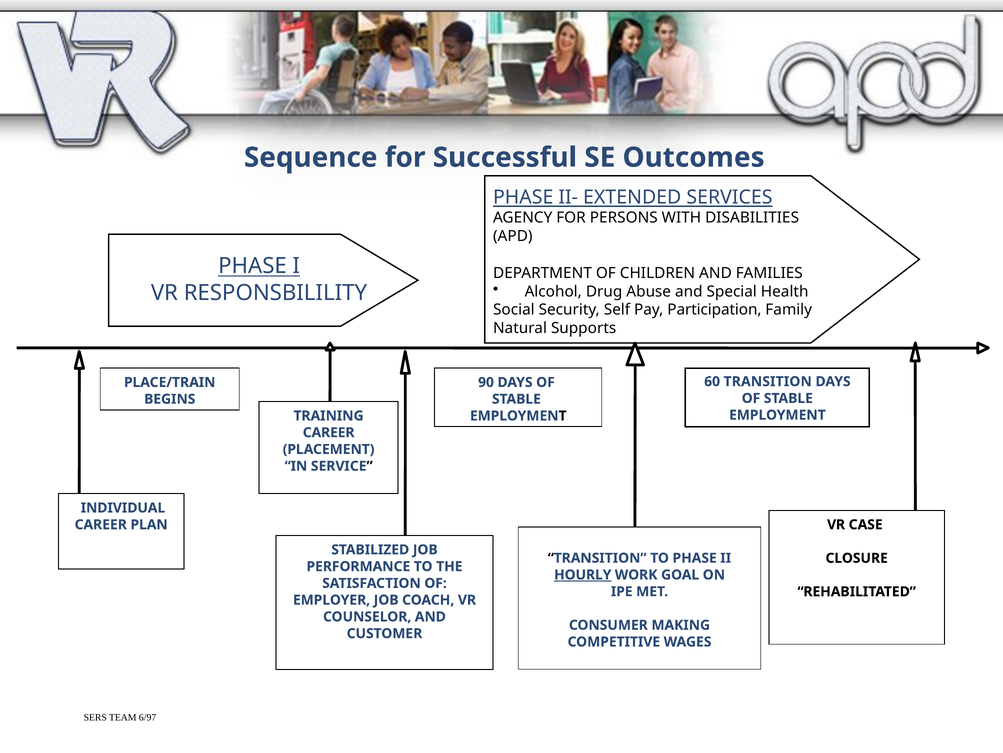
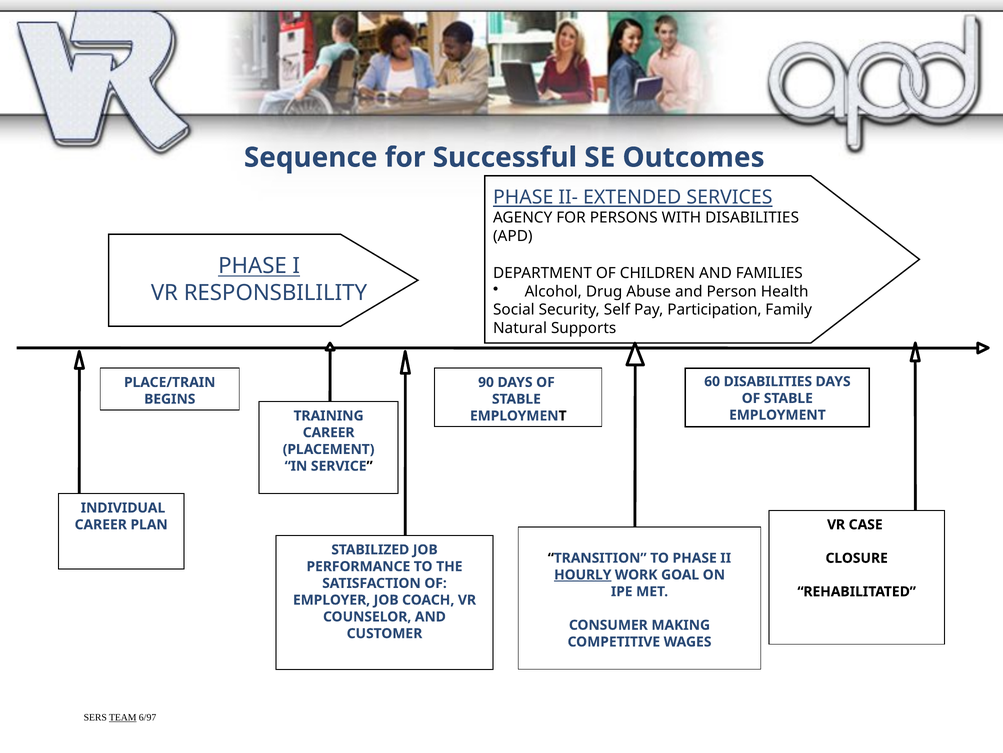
Special: Special -> Person (732, 291)
60 TRANSITION: TRANSITION -> DISABILITIES (768, 381)
TEAM underline: none -> present (123, 717)
